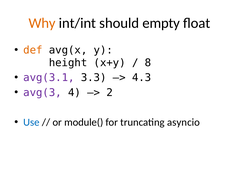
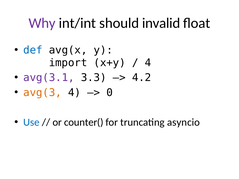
Why colour: orange -> purple (42, 23)
empty: empty -> invalid (161, 23)
def colour: orange -> blue (33, 50)
height: height -> import (68, 63)
8: 8 -> 4 (148, 63)
4.3: 4.3 -> 4.2 (142, 78)
avg(3 colour: purple -> orange (42, 93)
2: 2 -> 0 (110, 93)
module(: module( -> counter( (84, 122)
